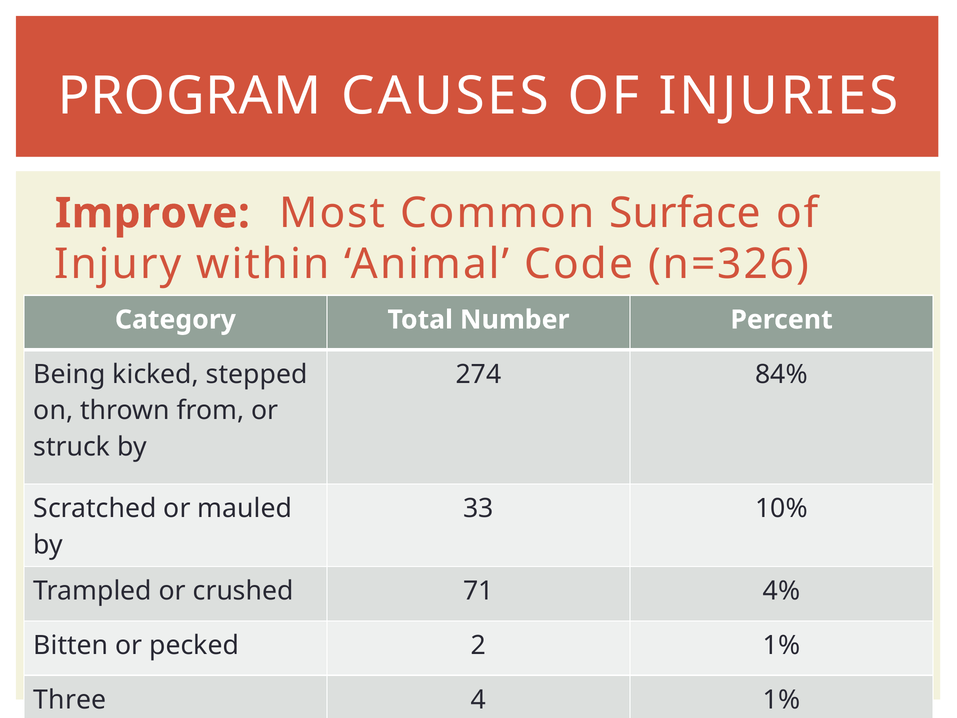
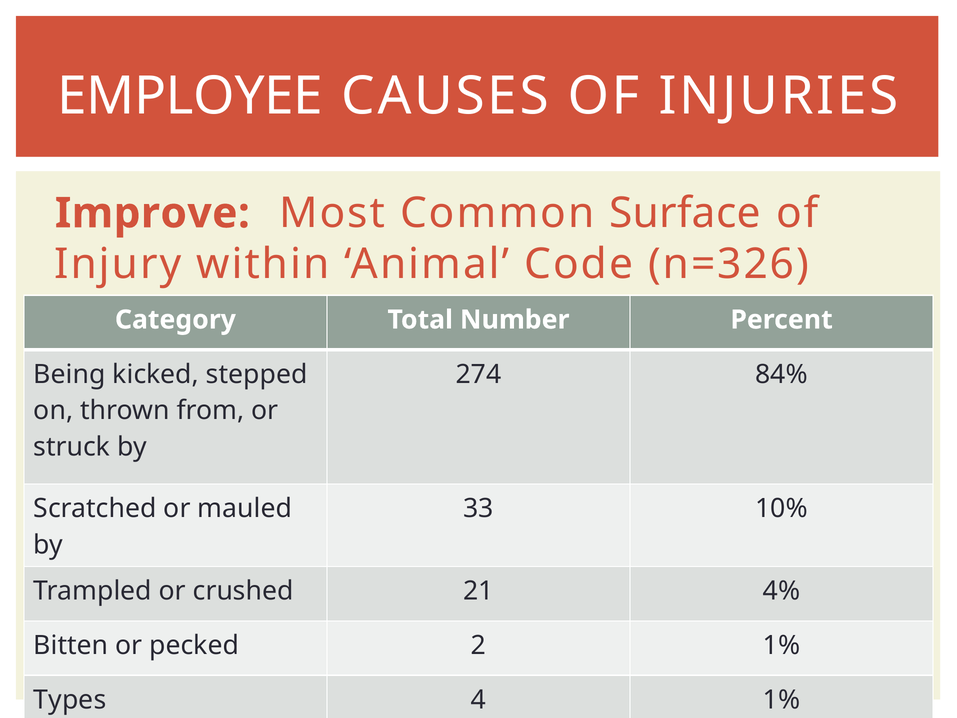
PROGRAM: PROGRAM -> EMPLOYEE (190, 96)
71: 71 -> 21 (478, 591)
Three: Three -> Types (70, 700)
